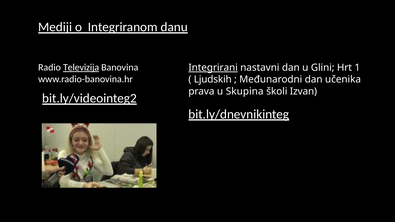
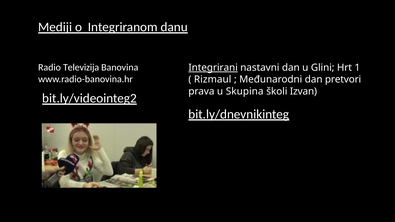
Televizija underline: present -> none (81, 67)
Ljudskih: Ljudskih -> Rizmaul (213, 80)
učenika: učenika -> pretvori (343, 80)
